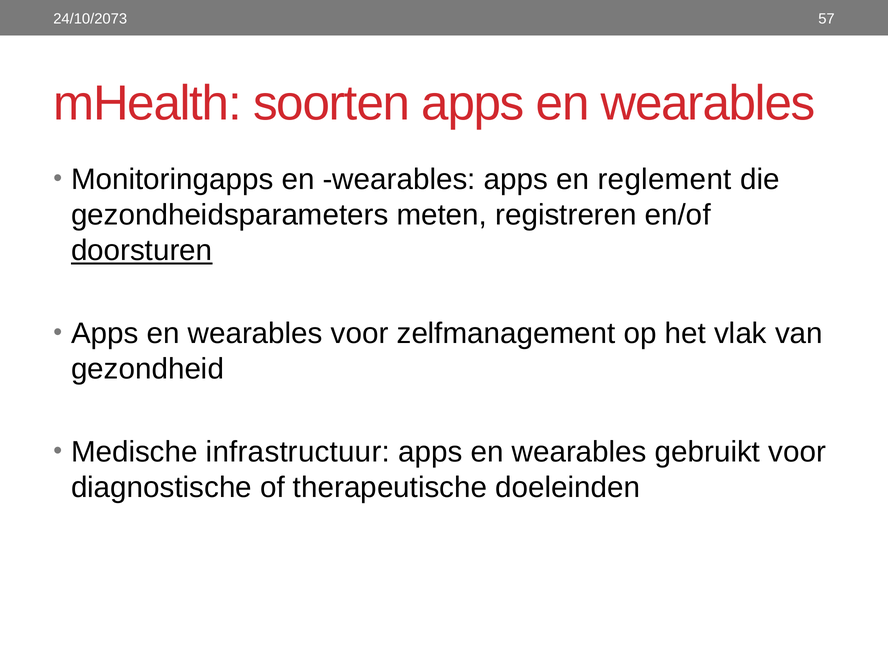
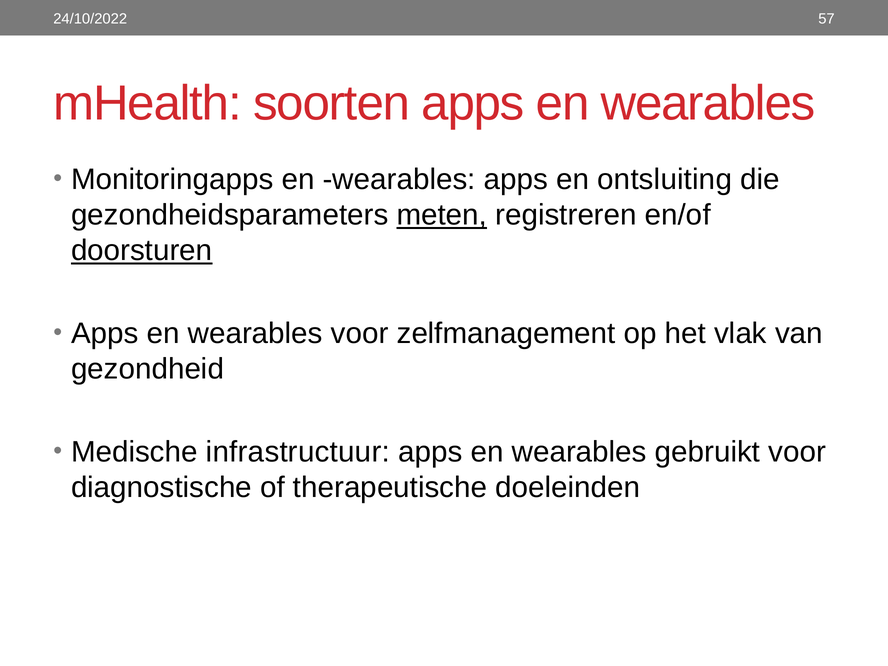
24/10/2073: 24/10/2073 -> 24/10/2022 (90, 19)
reglement: reglement -> ontsluiting (665, 180)
meten underline: none -> present (442, 215)
